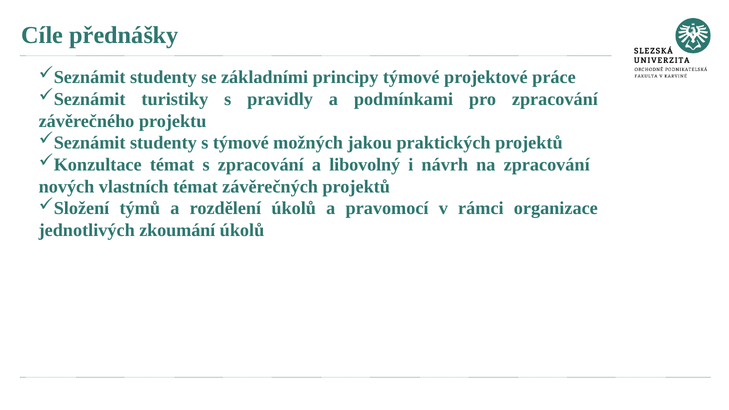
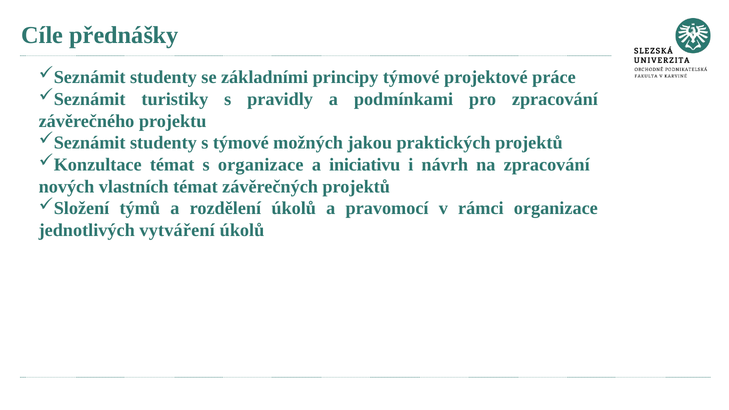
s zpracování: zpracování -> organizace (261, 165)
libovolný: libovolný -> iniciativu (365, 165)
zkoumání: zkoumání -> vytváření (177, 230)
